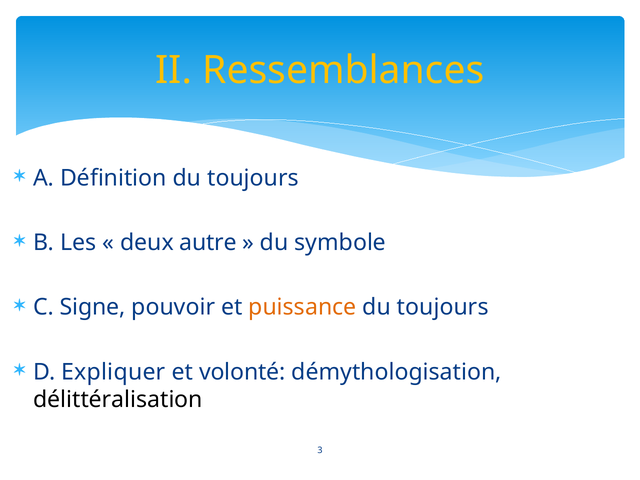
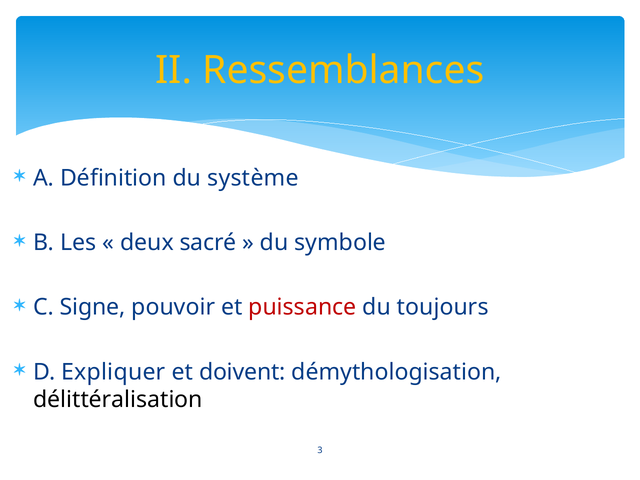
Définition du toujours: toujours -> système (253, 178)
autre: autre -> sacré (208, 243)
puissance colour: orange -> red (302, 307)
volonté: volonté -> doivent (242, 372)
